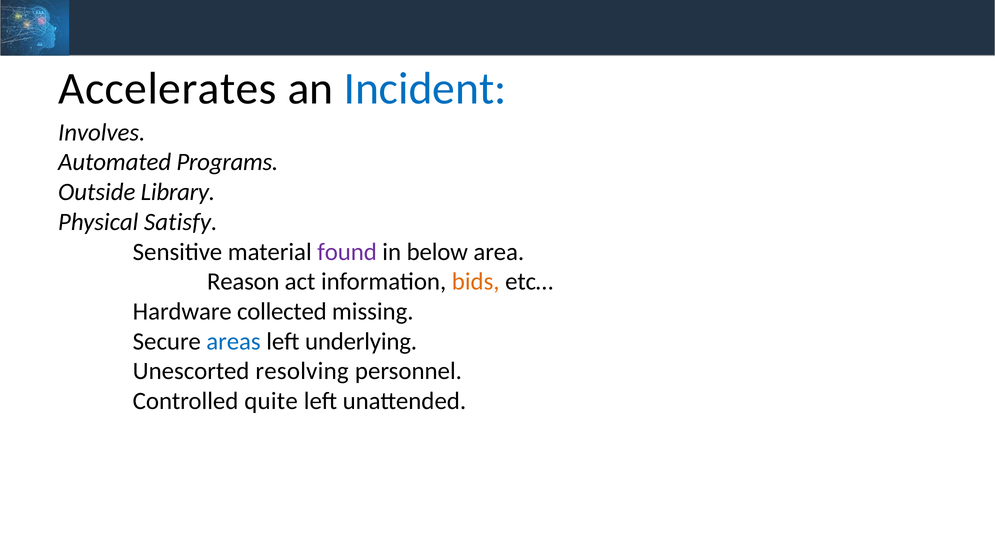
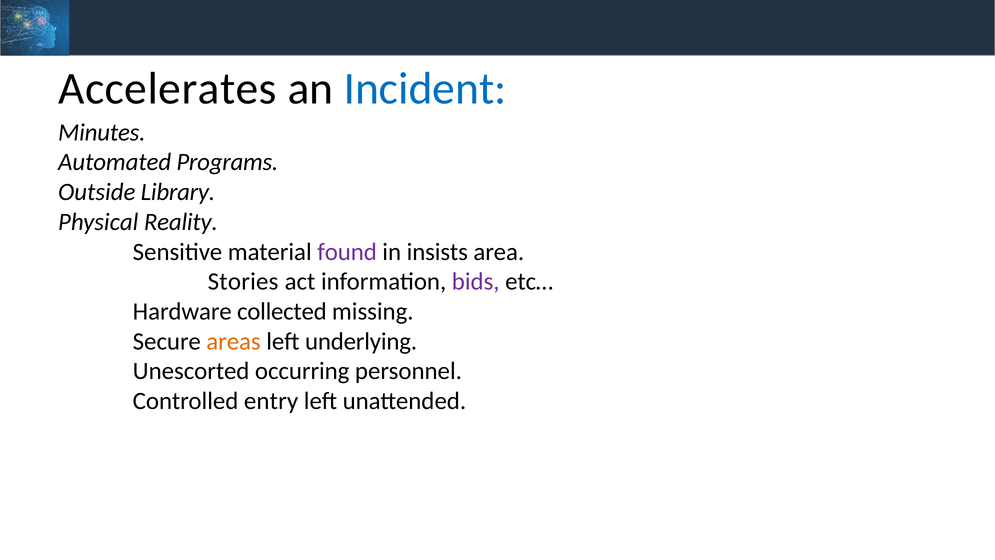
Involves: Involves -> Minutes (102, 132)
Satisfy: Satisfy -> Reality (181, 222)
below: below -> insists (437, 252)
Reason: Reason -> Stories (243, 282)
bids colour: orange -> purple (476, 282)
areas colour: blue -> orange (234, 341)
resolving: resolving -> occurring (302, 371)
quite: quite -> entry (271, 401)
